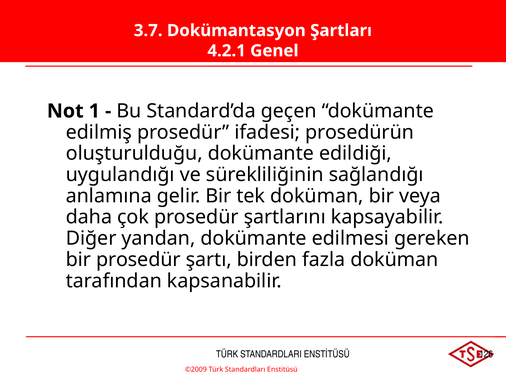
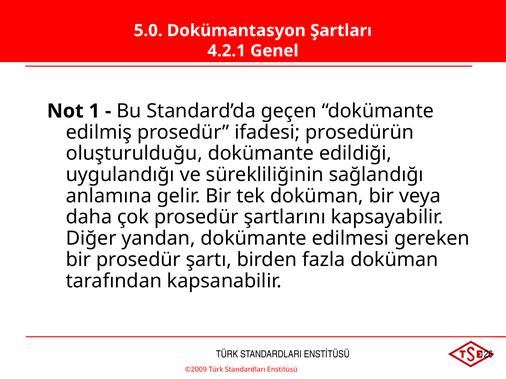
3.7: 3.7 -> 5.0 (148, 31)
